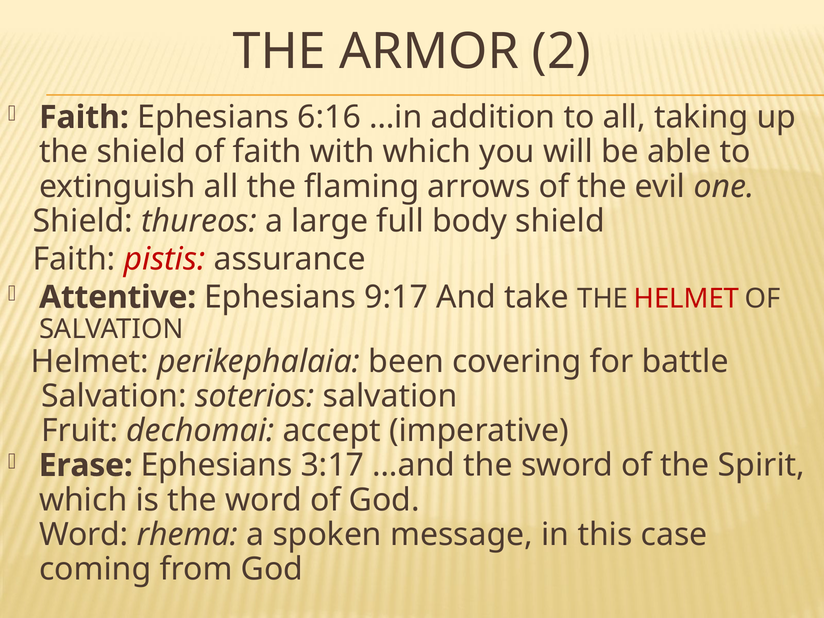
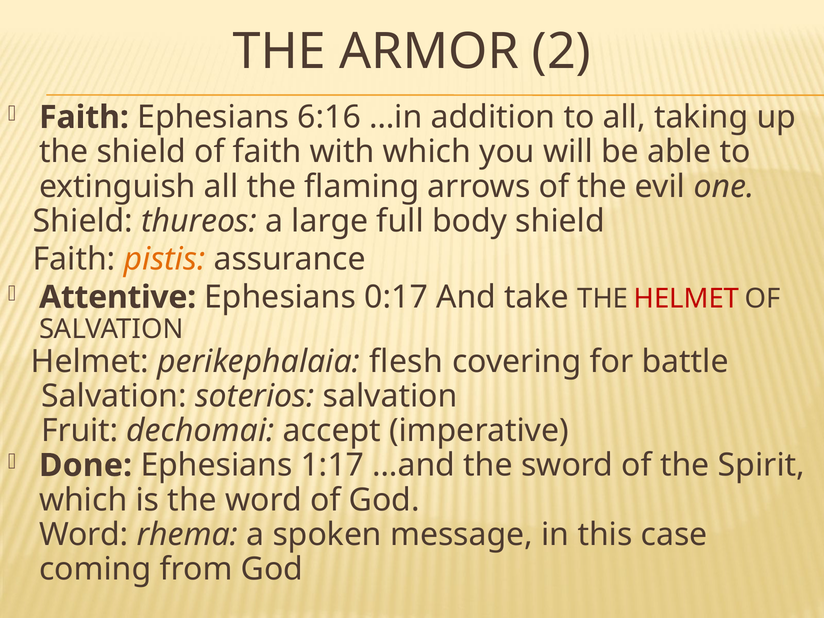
pistis colour: red -> orange (165, 259)
9:17: 9:17 -> 0:17 (396, 297)
been: been -> flesh (406, 362)
Erase: Erase -> Done (86, 465)
3:17: 3:17 -> 1:17 (332, 465)
